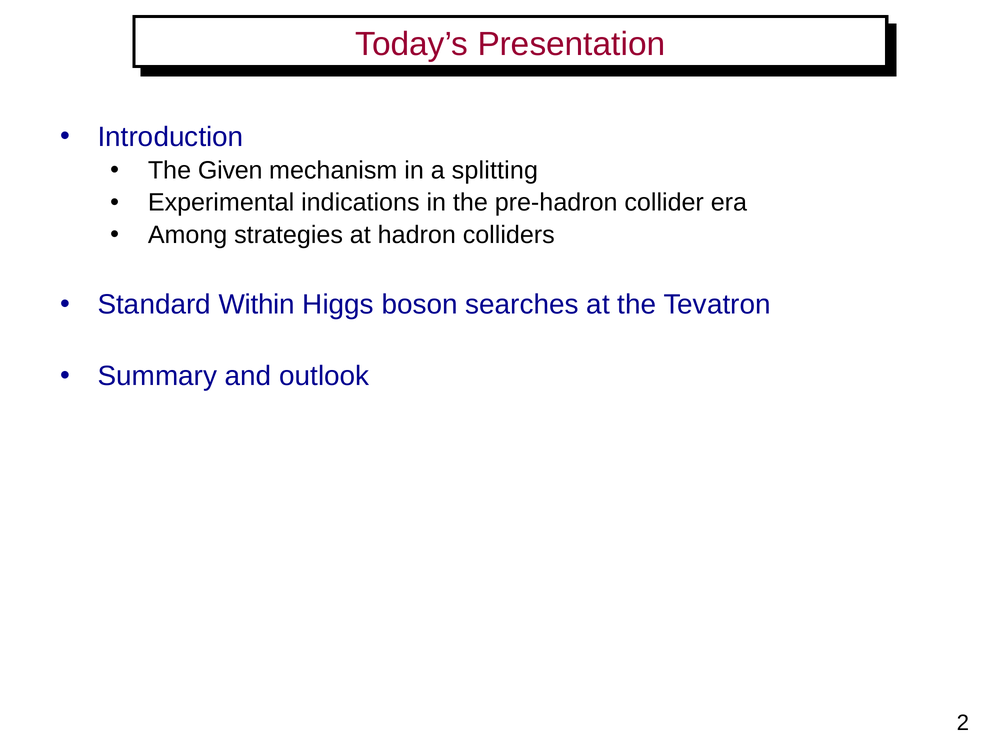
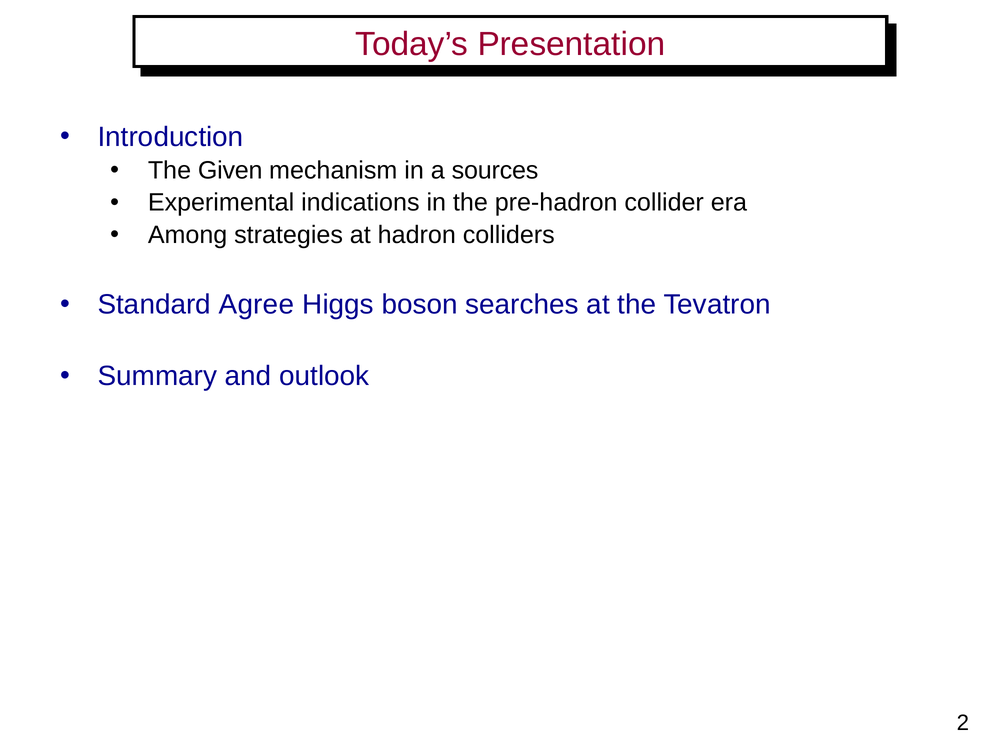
splitting: splitting -> sources (495, 171)
Within: Within -> Agree (257, 305)
